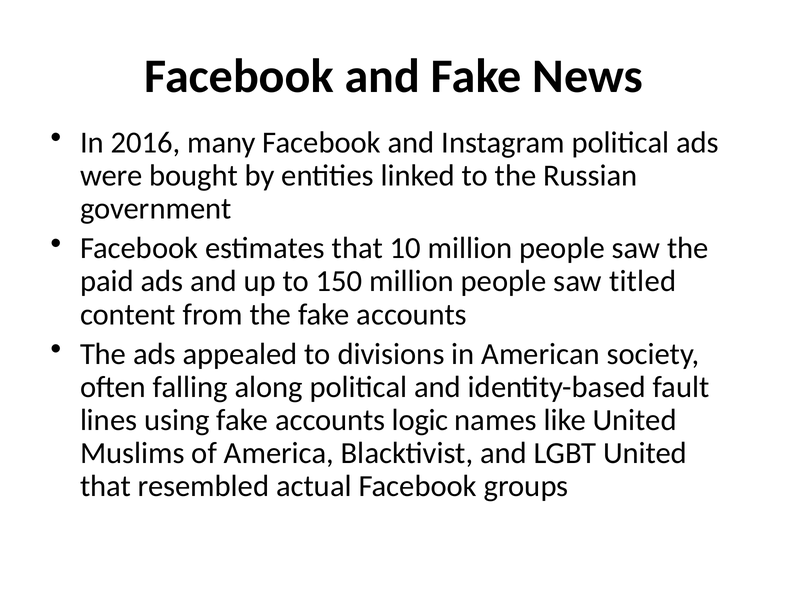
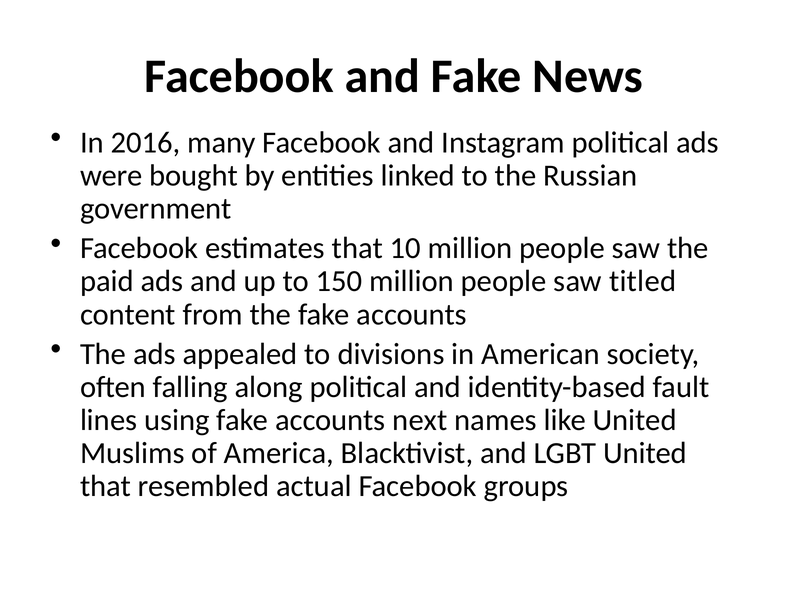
logic: logic -> next (420, 420)
